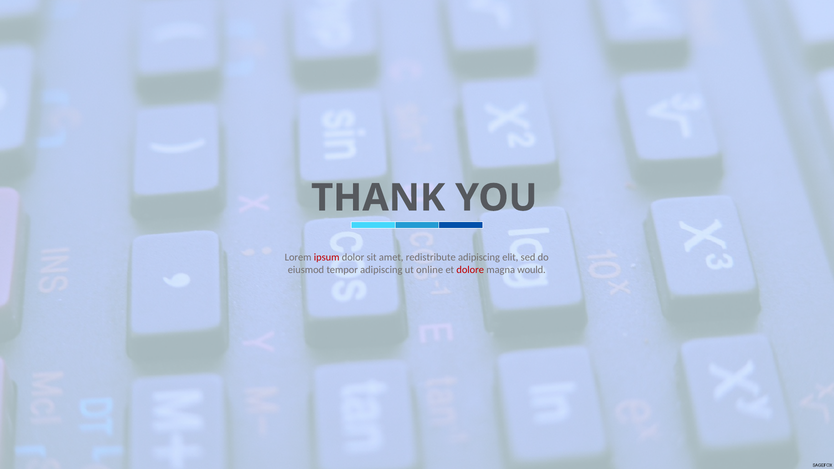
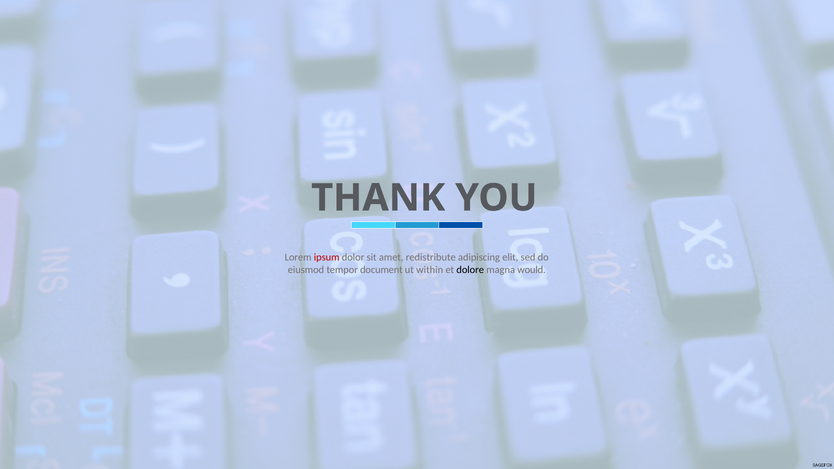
tempor adipiscing: adipiscing -> document (381, 270)
online: online -> within (430, 270)
dolore colour: red -> black (470, 270)
